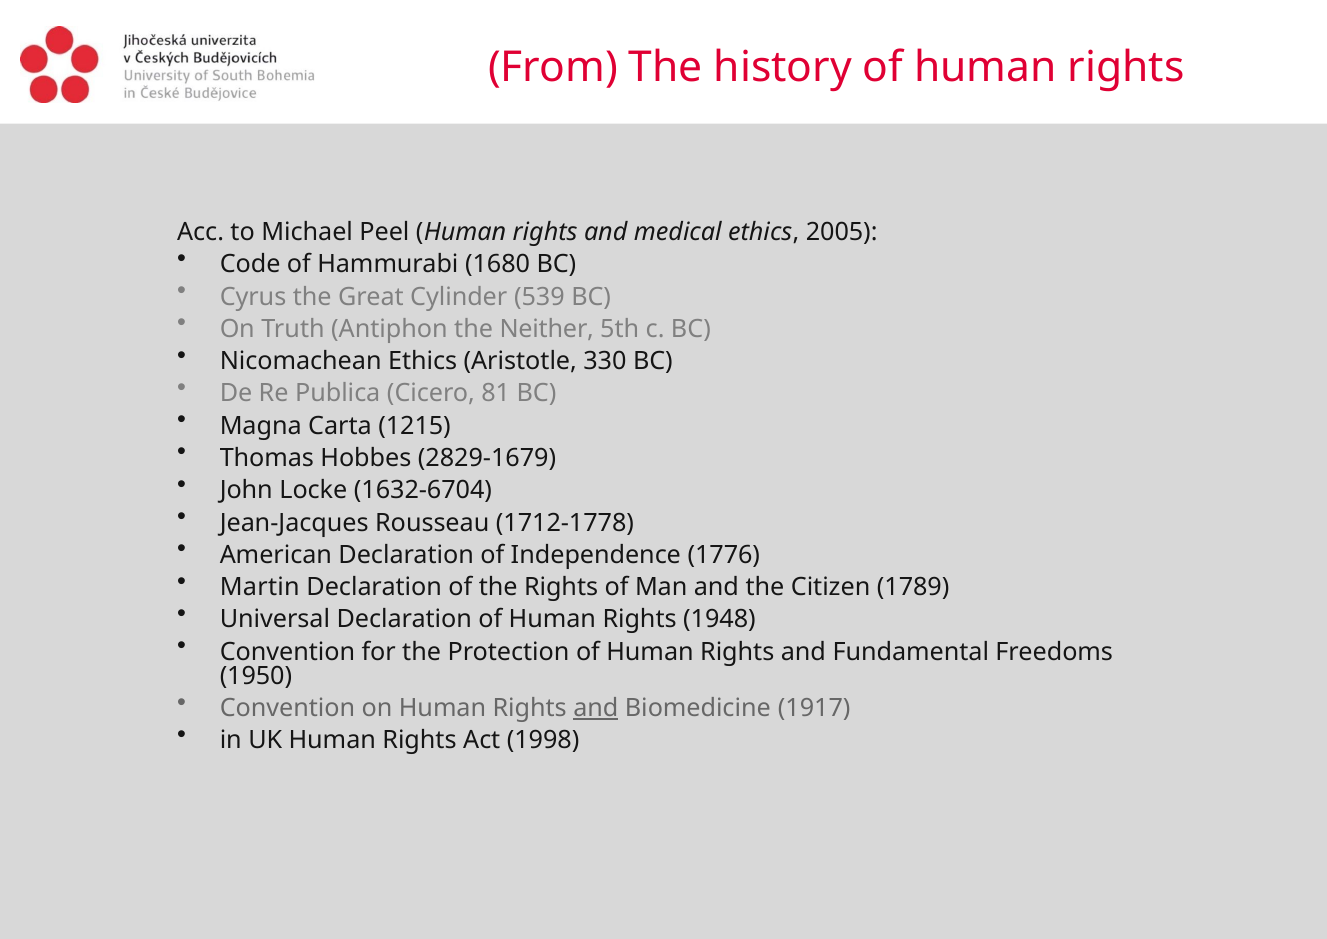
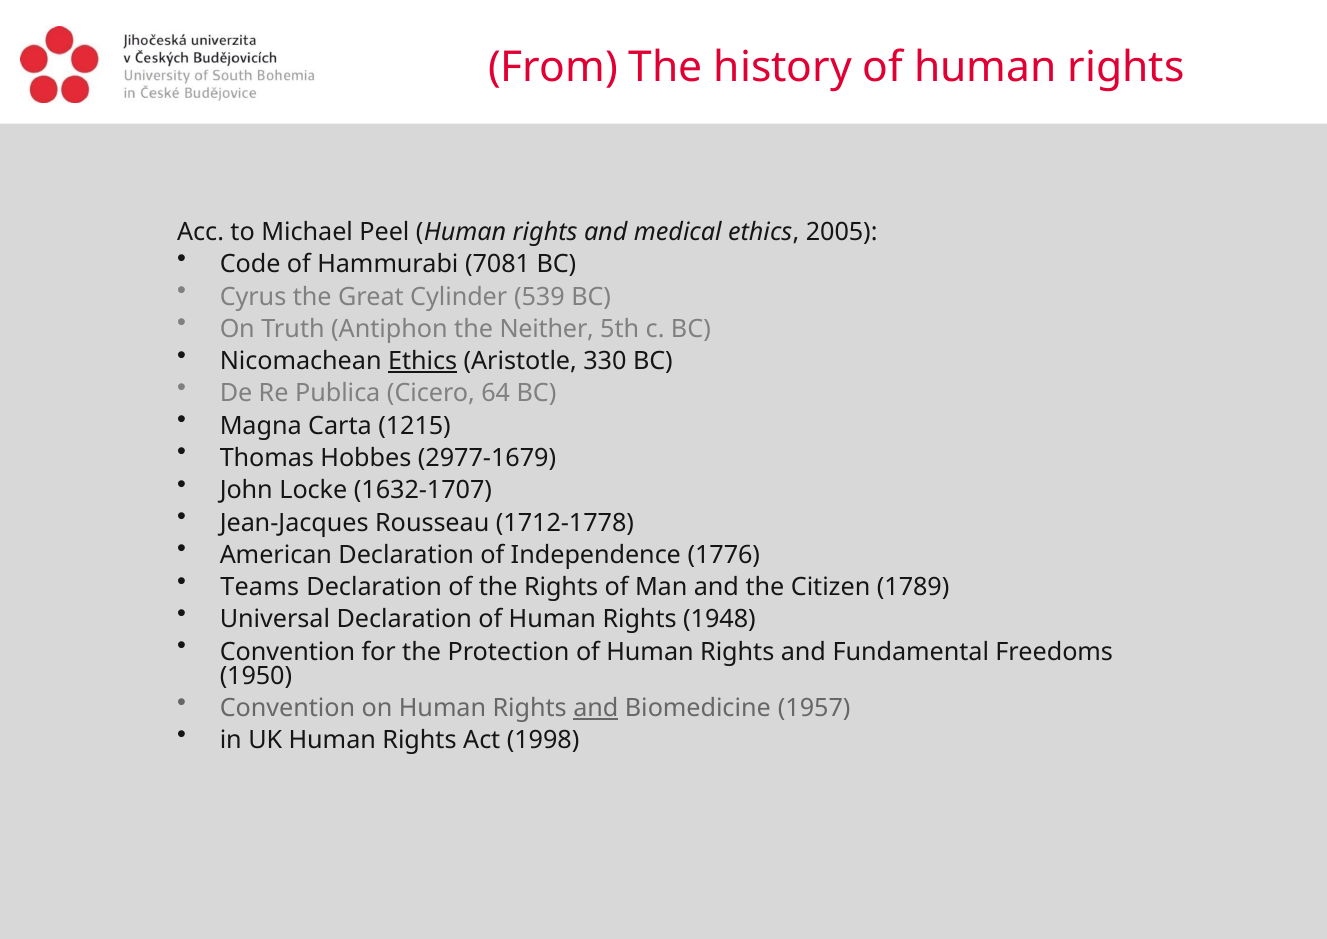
1680: 1680 -> 7081 (498, 264)
Ethics underline: none -> present (423, 361)
81: 81 -> 64 (496, 393)
2829-1679: 2829-1679 -> 2977-1679 (487, 458)
1632-6704: 1632-6704 -> 1632-1707 (423, 490)
Martin: Martin -> Teams (260, 587)
1917: 1917 -> 1957 (814, 708)
